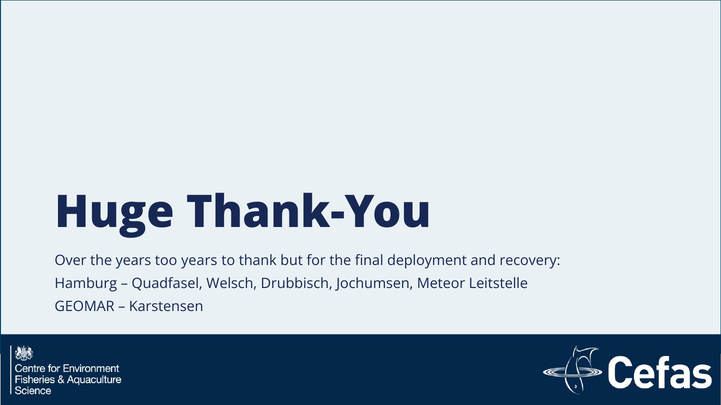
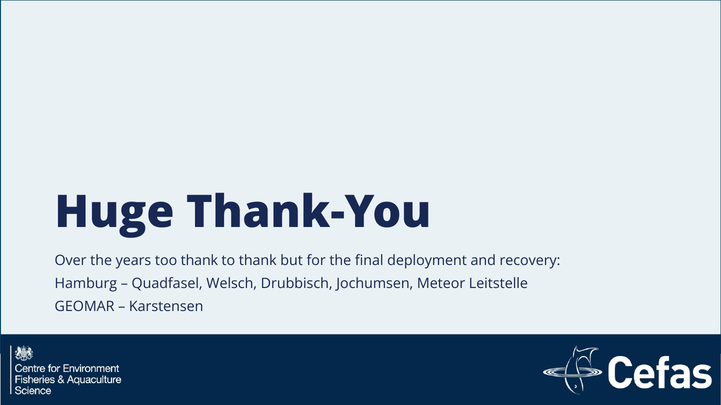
too years: years -> thank (199, 261)
